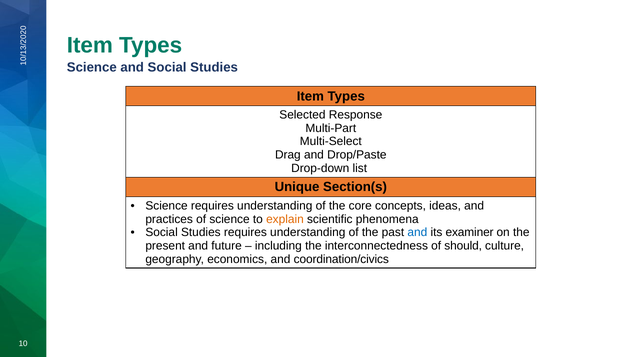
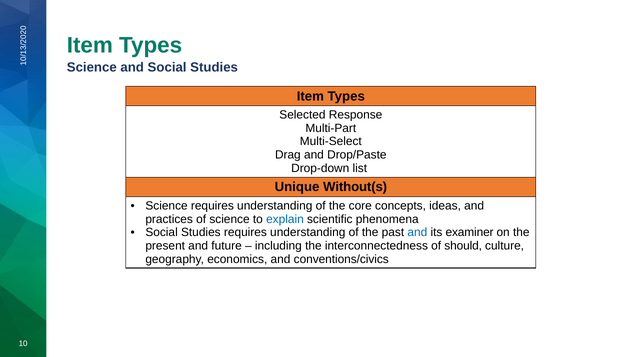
Section(s: Section(s -> Without(s (355, 187)
explain colour: orange -> blue (285, 219)
coordination/civics: coordination/civics -> conventions/civics (341, 259)
